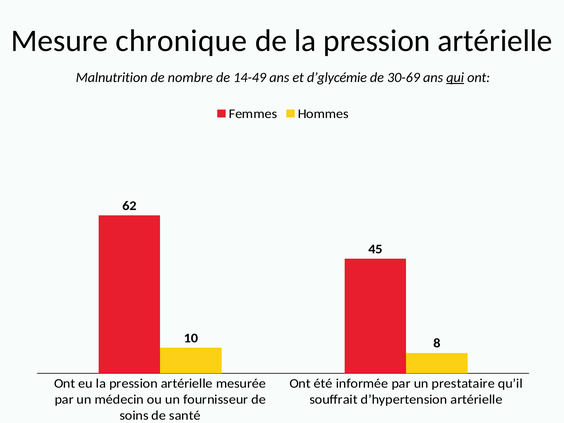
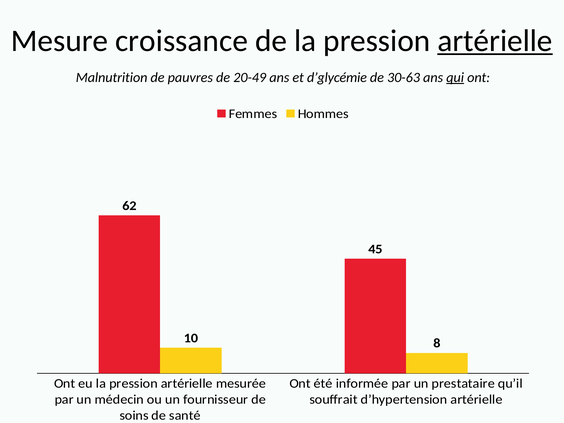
chronique: chronique -> croissance (182, 41)
artérielle underline: none -> present (495, 41)
nombre: nombre -> pauvres (190, 77)
14-49: 14-49 -> 20-49 (250, 77)
30-69: 30-69 -> 30-63 (404, 77)
